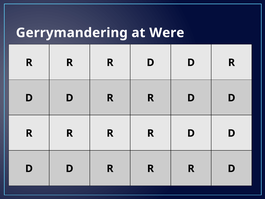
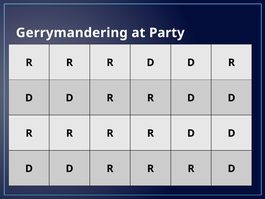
Were: Were -> Party (167, 33)
